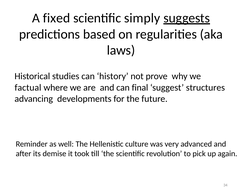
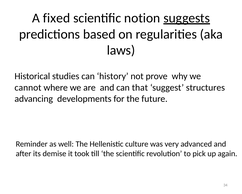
simply: simply -> notion (142, 18)
factual: factual -> cannot (28, 87)
final: final -> that (140, 87)
